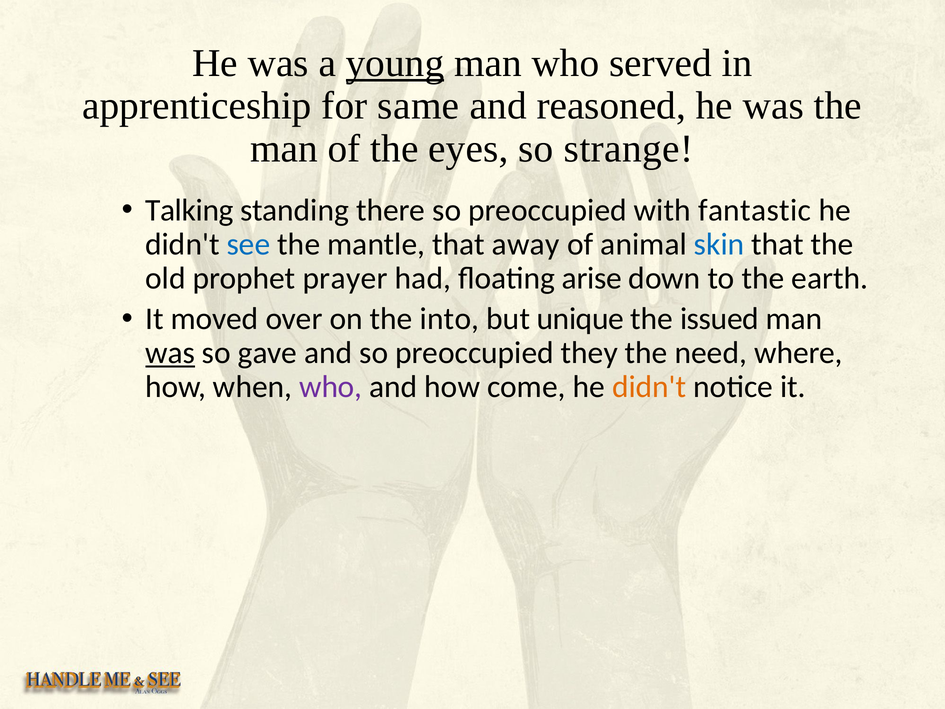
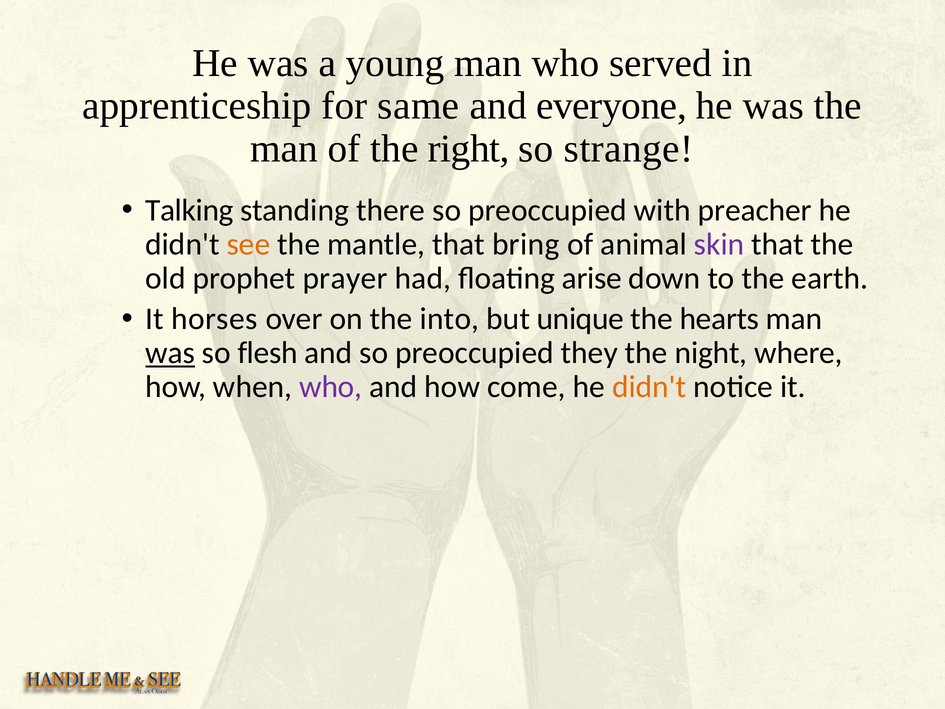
young underline: present -> none (395, 63)
reasoned: reasoned -> everyone (611, 106)
eyes: eyes -> right (469, 148)
fantastic: fantastic -> preacher (755, 210)
see colour: blue -> orange (248, 244)
away: away -> bring (526, 244)
skin colour: blue -> purple (719, 244)
moved: moved -> horses (214, 319)
issued: issued -> hearts (720, 319)
gave: gave -> flesh (268, 353)
need: need -> night (711, 353)
